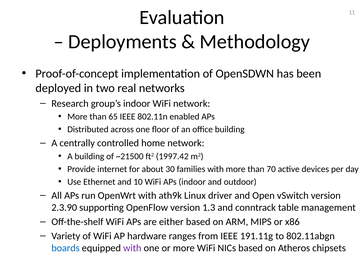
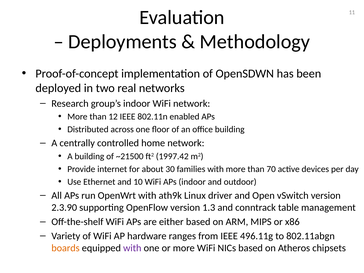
65: 65 -> 12 (113, 117)
191.11g: 191.11g -> 496.11g (257, 236)
boards colour: blue -> orange (66, 248)
